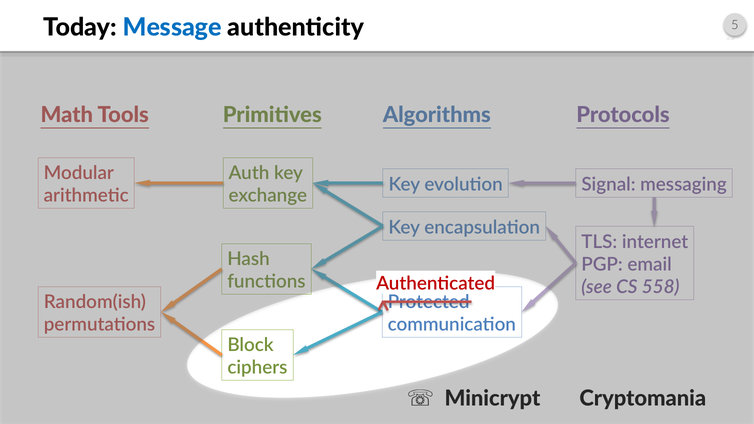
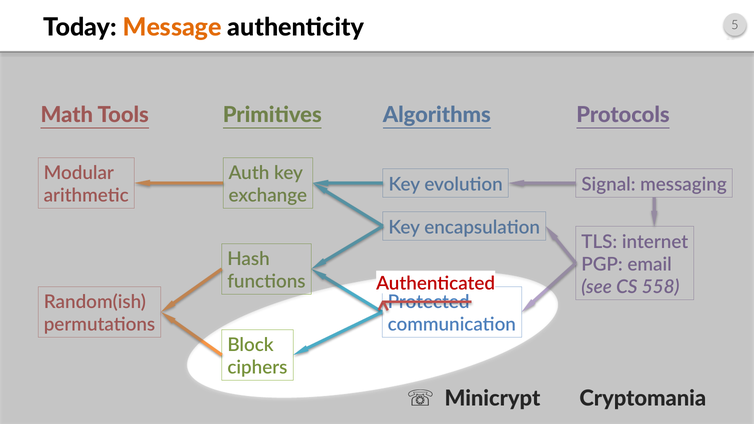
Message colour: blue -> orange (172, 28)
